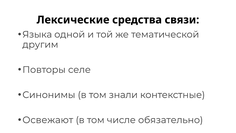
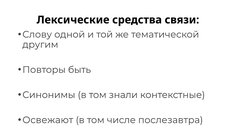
Языка: Языка -> Слову (37, 34)
селе: селе -> быть (79, 70)
обязательно: обязательно -> послезавтра (171, 120)
